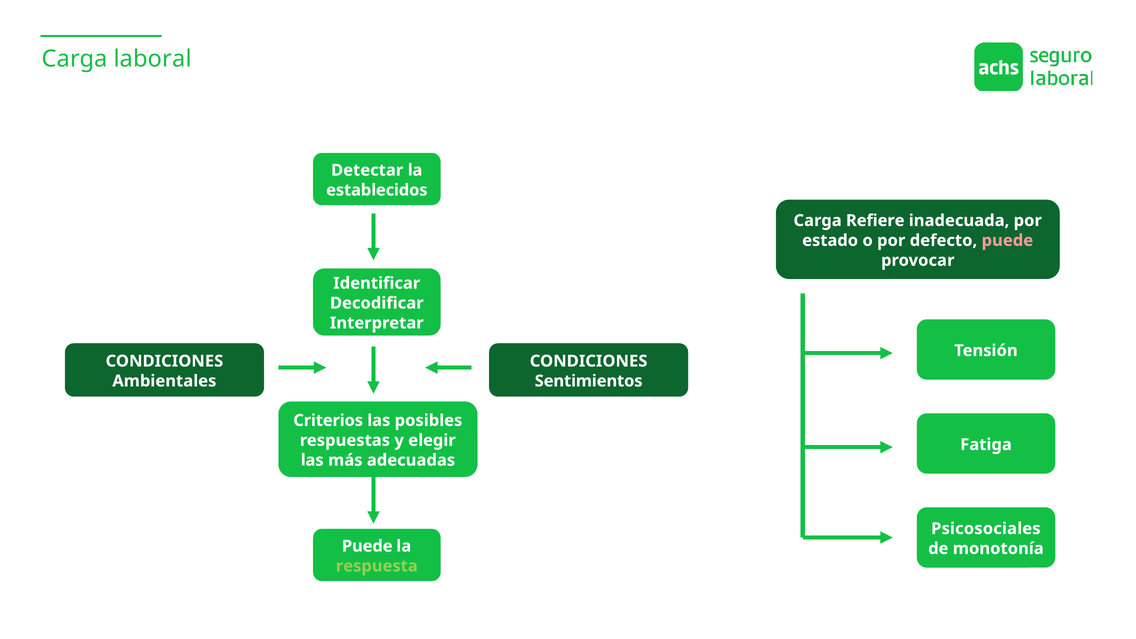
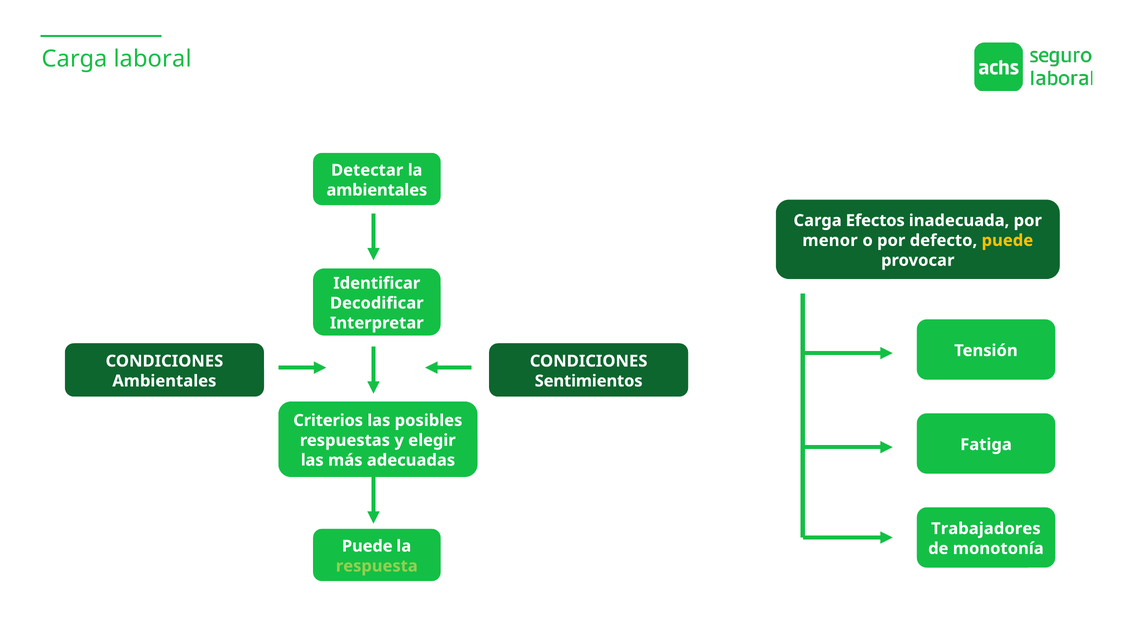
establecidos: establecidos -> ambientales (377, 190)
Refiere: Refiere -> Efectos (875, 221)
estado: estado -> menor (830, 240)
puede colour: pink -> yellow (1007, 240)
Psicosociales: Psicosociales -> Trabajadores (986, 529)
